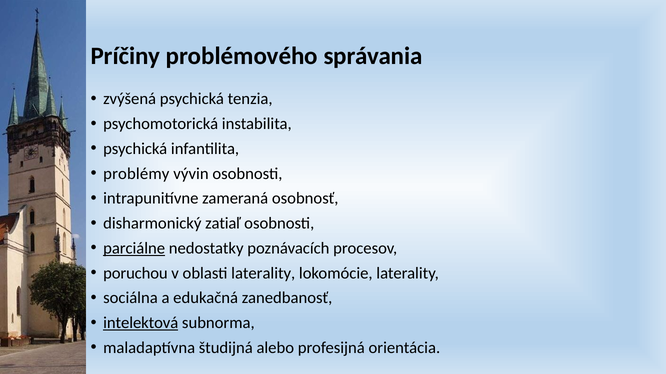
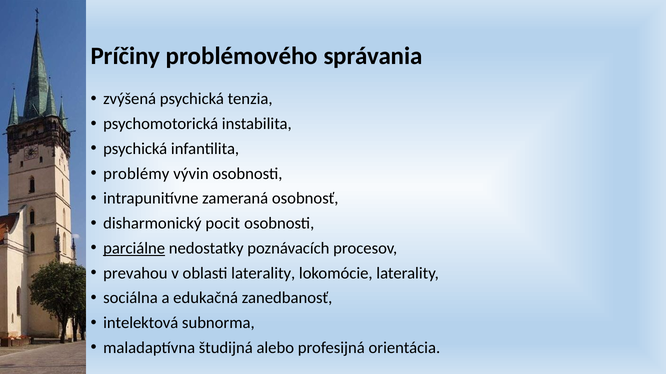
zatiaľ: zatiaľ -> pocit (223, 224)
poruchou: poruchou -> prevahou (135, 273)
intelektová underline: present -> none (141, 323)
